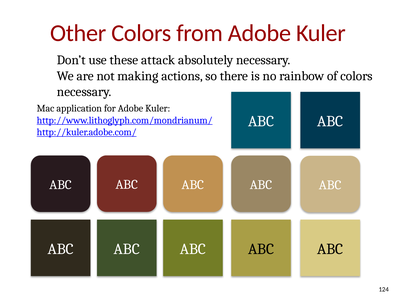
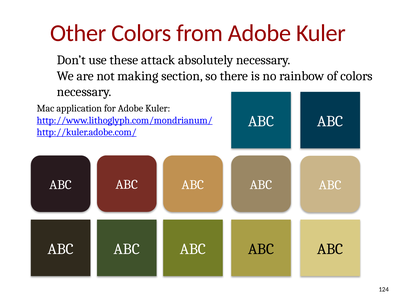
actions: actions -> section (182, 76)
